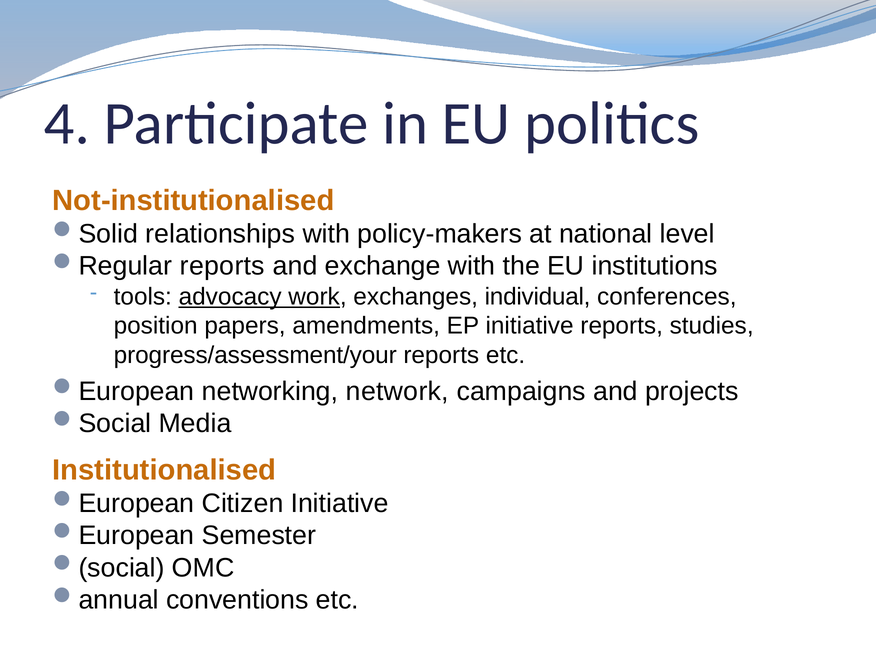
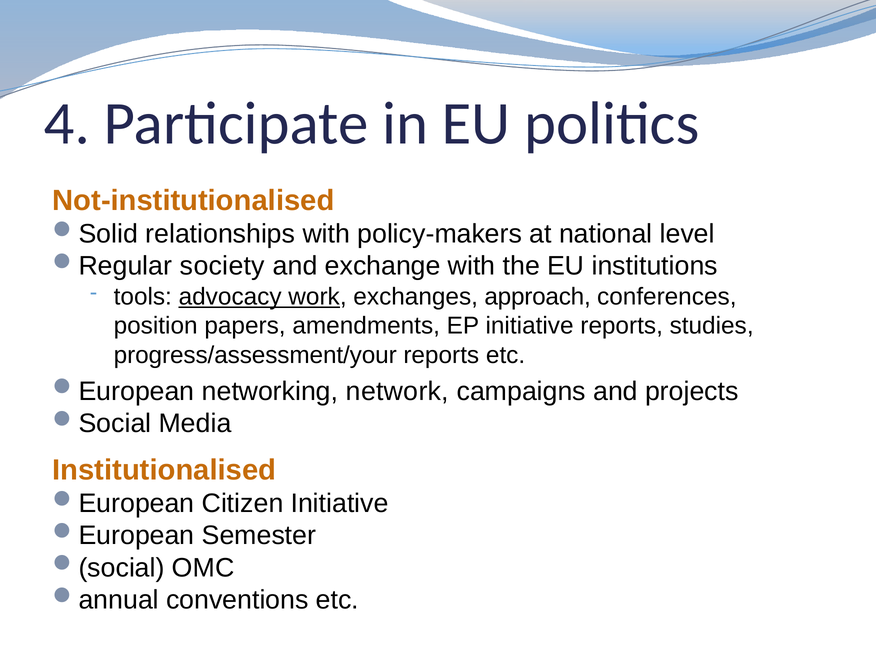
reports: reports -> society (222, 266)
individual: individual -> approach (538, 297)
